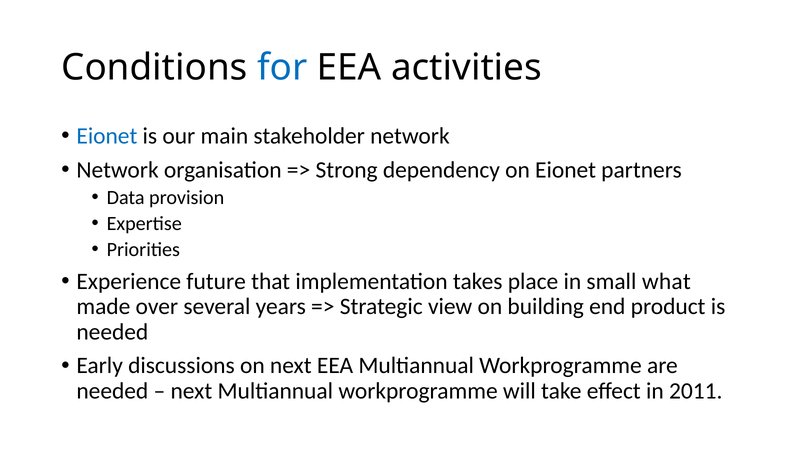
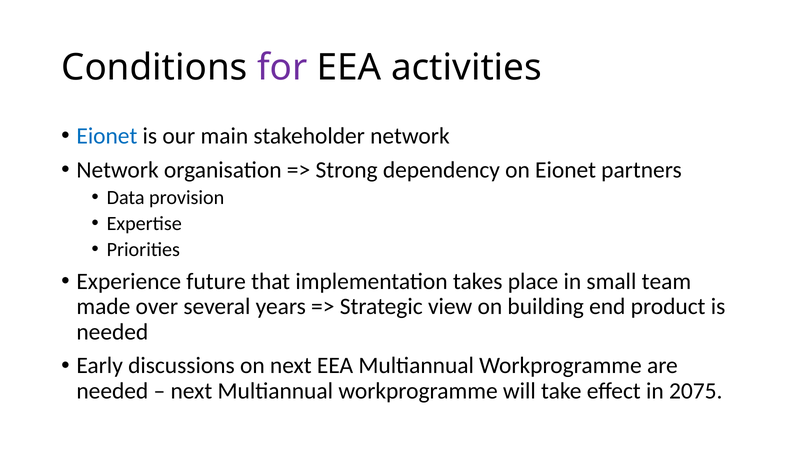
for colour: blue -> purple (282, 68)
what: what -> team (666, 281)
2011: 2011 -> 2075 (696, 391)
